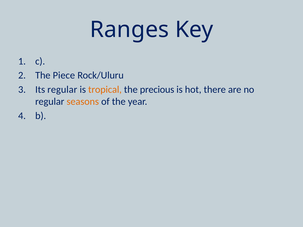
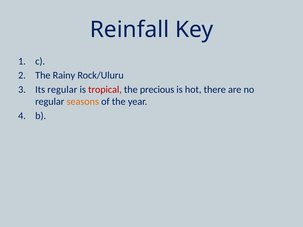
Ranges: Ranges -> Reinfall (130, 30)
Piece: Piece -> Rainy (64, 75)
tropical colour: orange -> red (105, 90)
